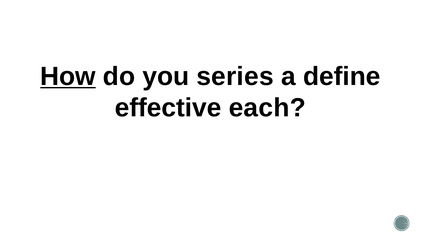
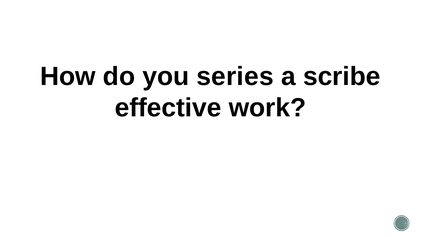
How underline: present -> none (68, 76)
define: define -> scribe (342, 76)
each: each -> work (267, 108)
